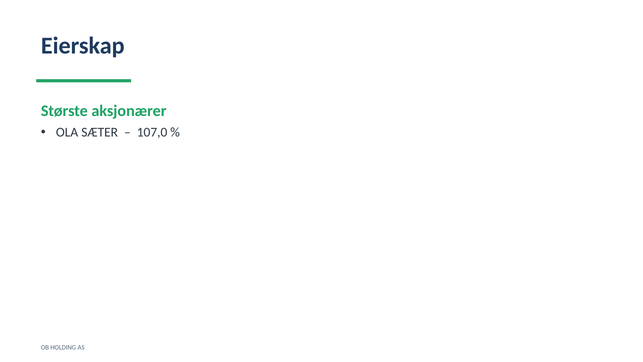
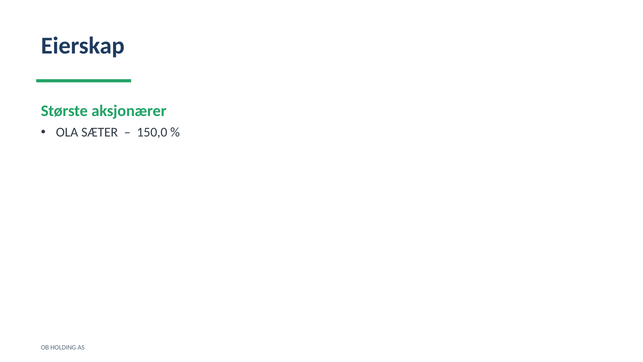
107,0: 107,0 -> 150,0 (152, 132)
